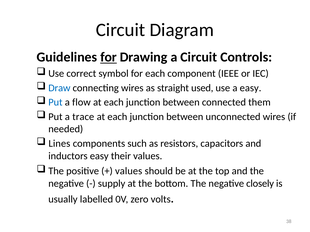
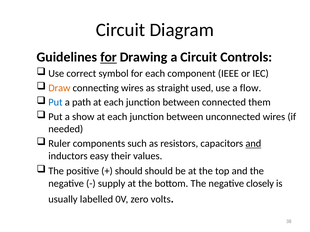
Draw colour: blue -> orange (59, 88)
a easy: easy -> flow (251, 88)
flow: flow -> path (82, 103)
trace: trace -> show (83, 117)
Lines: Lines -> Ruler (59, 144)
and underline: none -> present (253, 144)
values: values -> should (129, 171)
